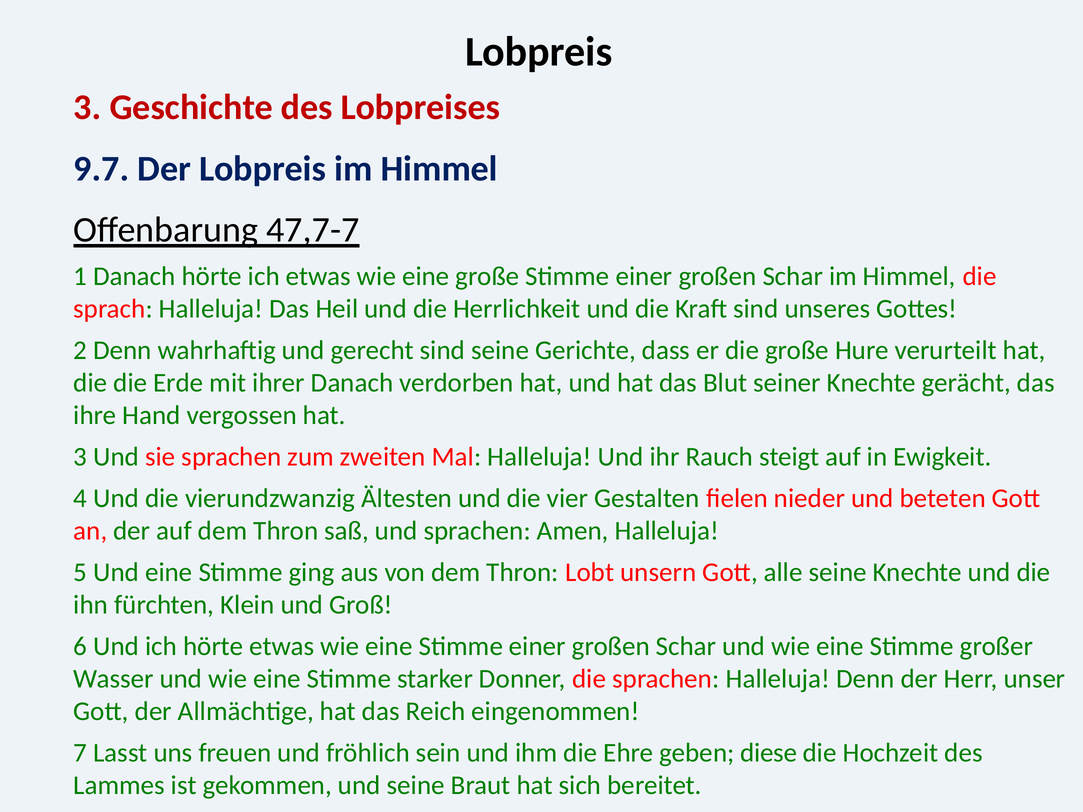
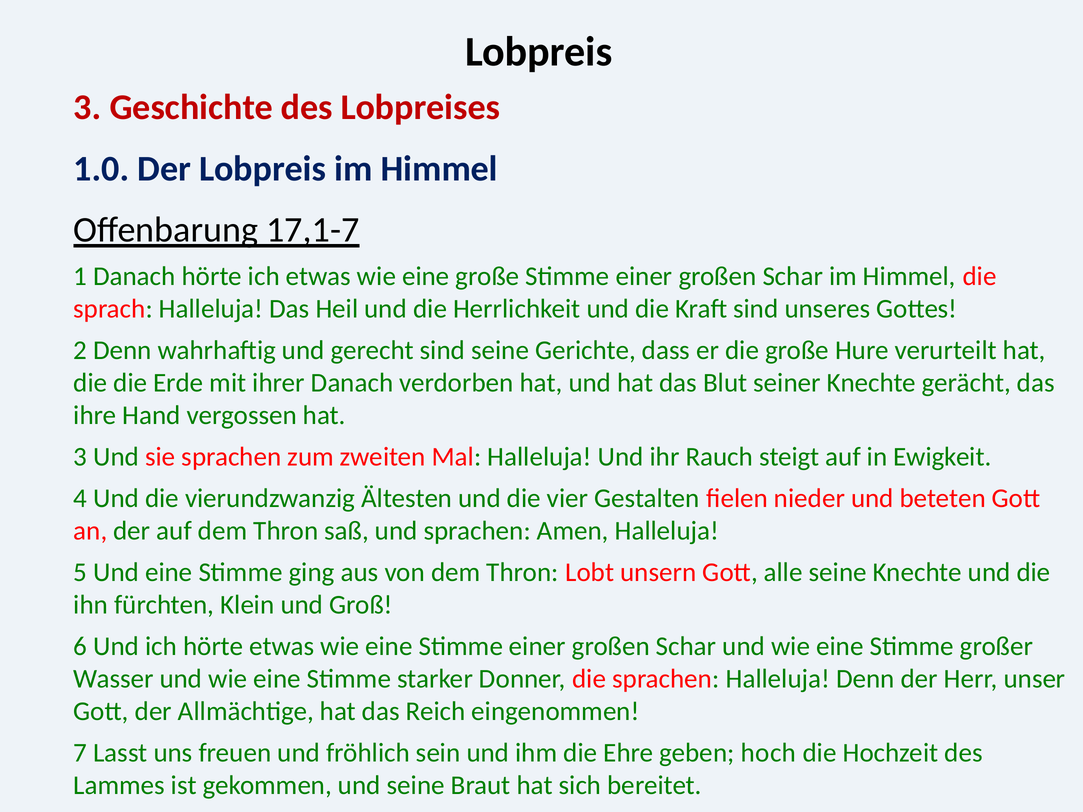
9.7: 9.7 -> 1.0 (101, 169)
47,7-7: 47,7-7 -> 17,1-7 (313, 230)
diese: diese -> hoch (768, 753)
